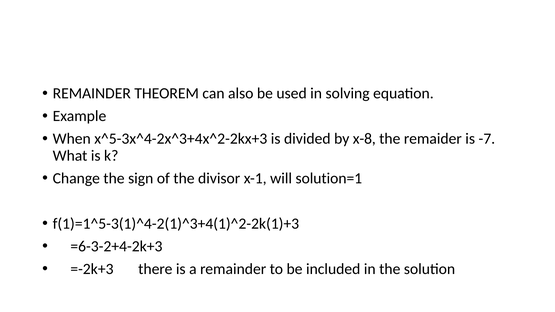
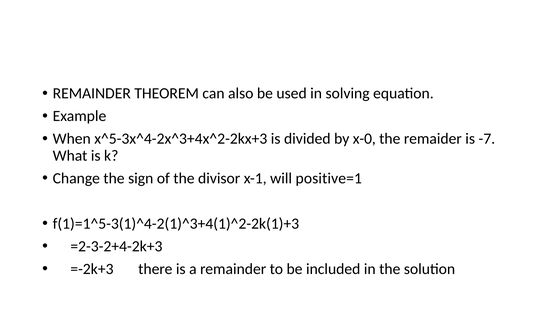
x-8: x-8 -> x-0 (364, 139)
solution=1: solution=1 -> positive=1 (329, 178)
=6-3-2+4-2k+3: =6-3-2+4-2k+3 -> =2-3-2+4-2k+3 (116, 246)
